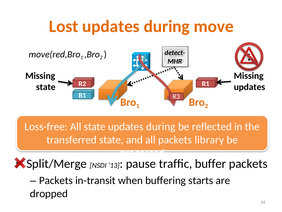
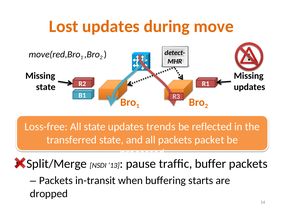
state updates during: during -> trends (161, 126)
library: library -> packet (209, 139)
